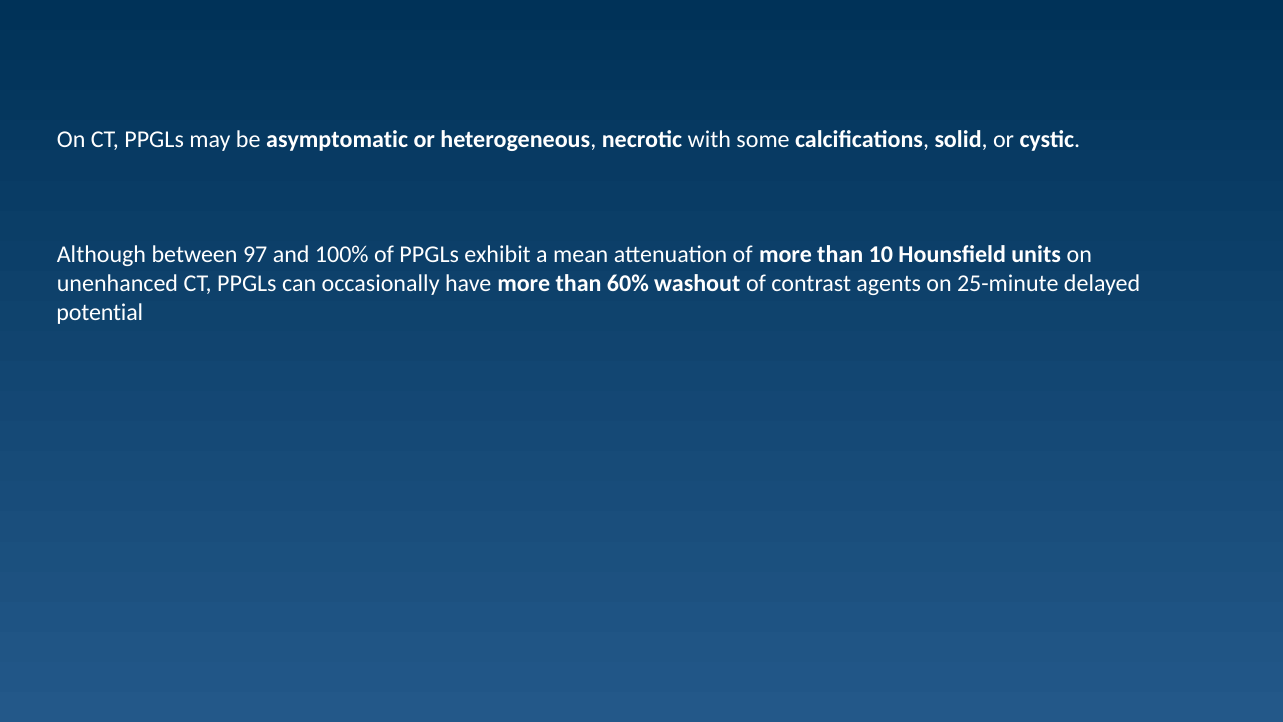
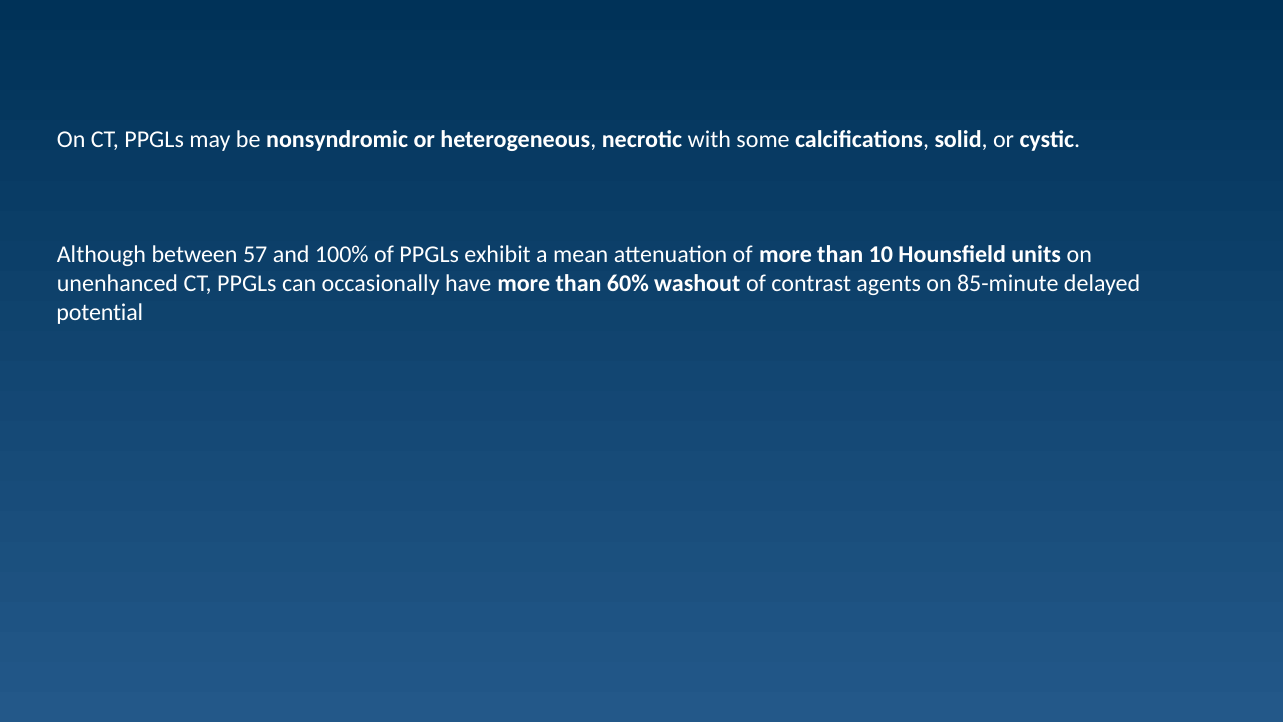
asymptomatic: asymptomatic -> nonsyndromic (337, 139)
97: 97 -> 57 (255, 255)
25-minute: 25-minute -> 85-minute (1008, 284)
